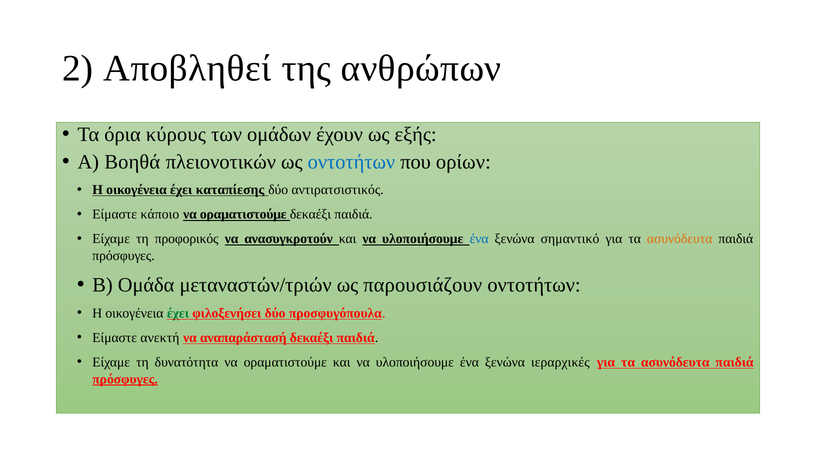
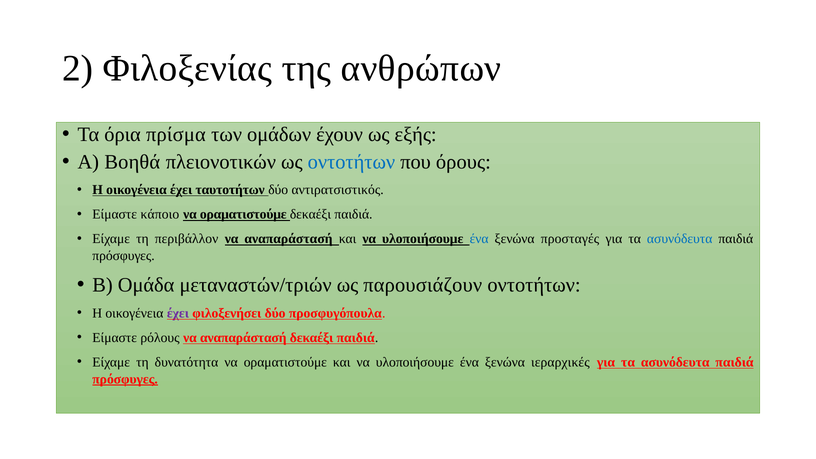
Αποβληθεί: Αποβληθεί -> Φιλοξενίας (187, 69)
κύρους: κύρους -> πρίσμα (176, 134)
ορίων: ορίων -> όρους (463, 162)
καταπίεσης: καταπίεσης -> ταυτοτήτων (230, 190)
προφορικός: προφορικός -> περιβάλλον (187, 239)
ανασυγκροτούν: ανασυγκροτούν -> αναπαράστασή (288, 239)
σημαντικό: σημαντικό -> προσταγές (570, 239)
ασυνόδευτα colour: orange -> blue (680, 239)
έχει colour: green -> purple (178, 313)
ανεκτή: ανεκτή -> ρόλους (160, 338)
